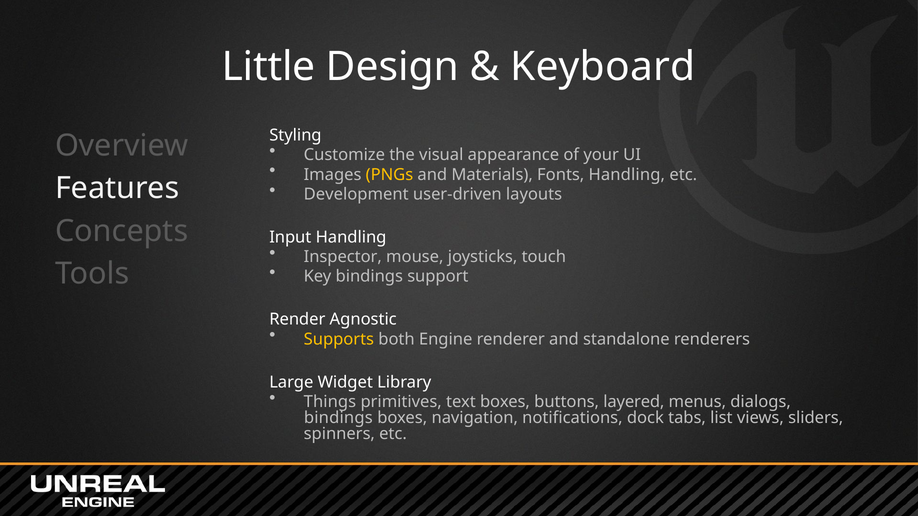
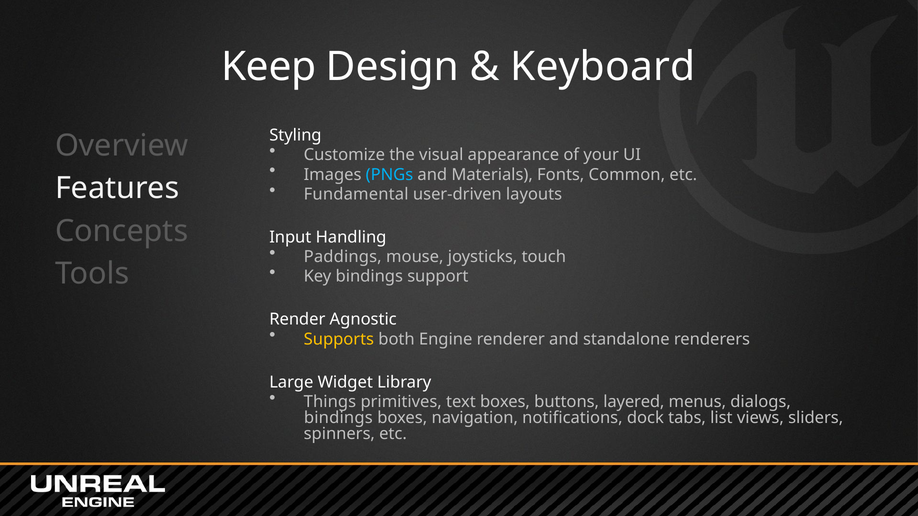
Little: Little -> Keep (269, 67)
PNGs colour: yellow -> light blue (389, 175)
Fonts Handling: Handling -> Common (627, 175)
Development: Development -> Fundamental (356, 194)
Inspector: Inspector -> Paddings (343, 257)
